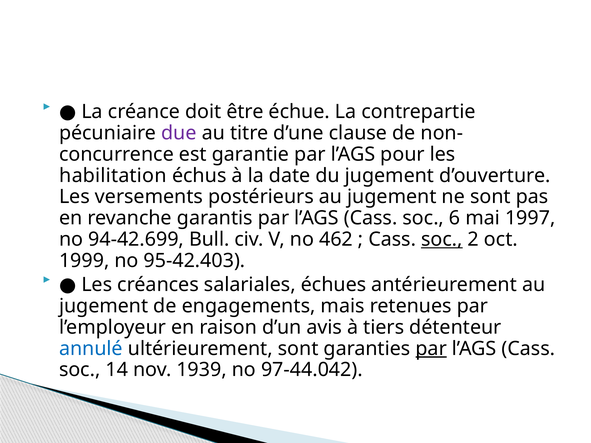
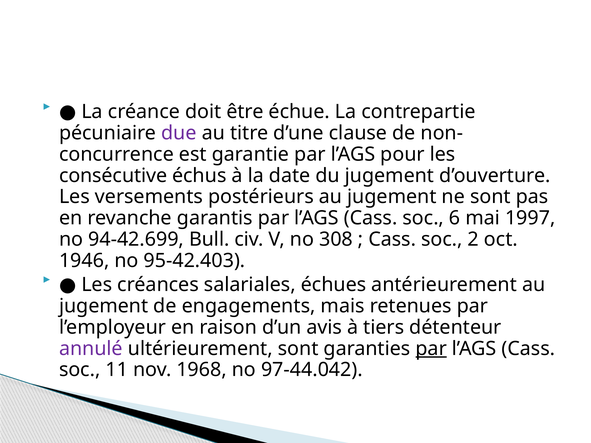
habilitation: habilitation -> consécutive (113, 176)
462: 462 -> 308 (336, 239)
soc underline: present -> none (442, 239)
1999: 1999 -> 1946 (84, 261)
annulé colour: blue -> purple (91, 349)
14: 14 -> 11 (117, 370)
1939: 1939 -> 1968 (202, 370)
